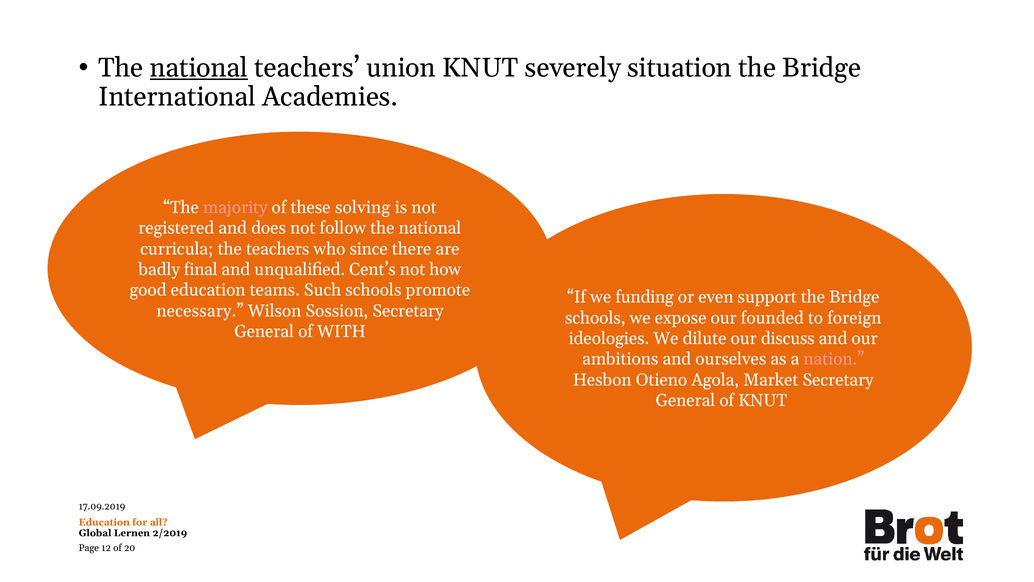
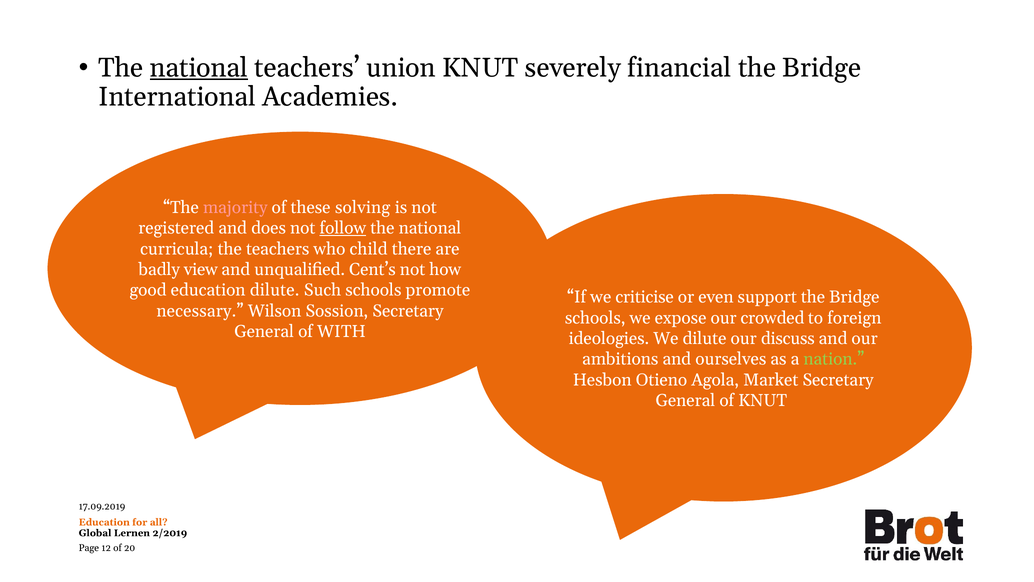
situation: situation -> financial (679, 68)
follow underline: none -> present (343, 228)
since: since -> child (369, 249)
final: final -> view (201, 269)
education teams: teams -> dilute (275, 290)
funding: funding -> criticise (645, 297)
founded: founded -> crowded (772, 318)
nation colour: pink -> light green (834, 359)
